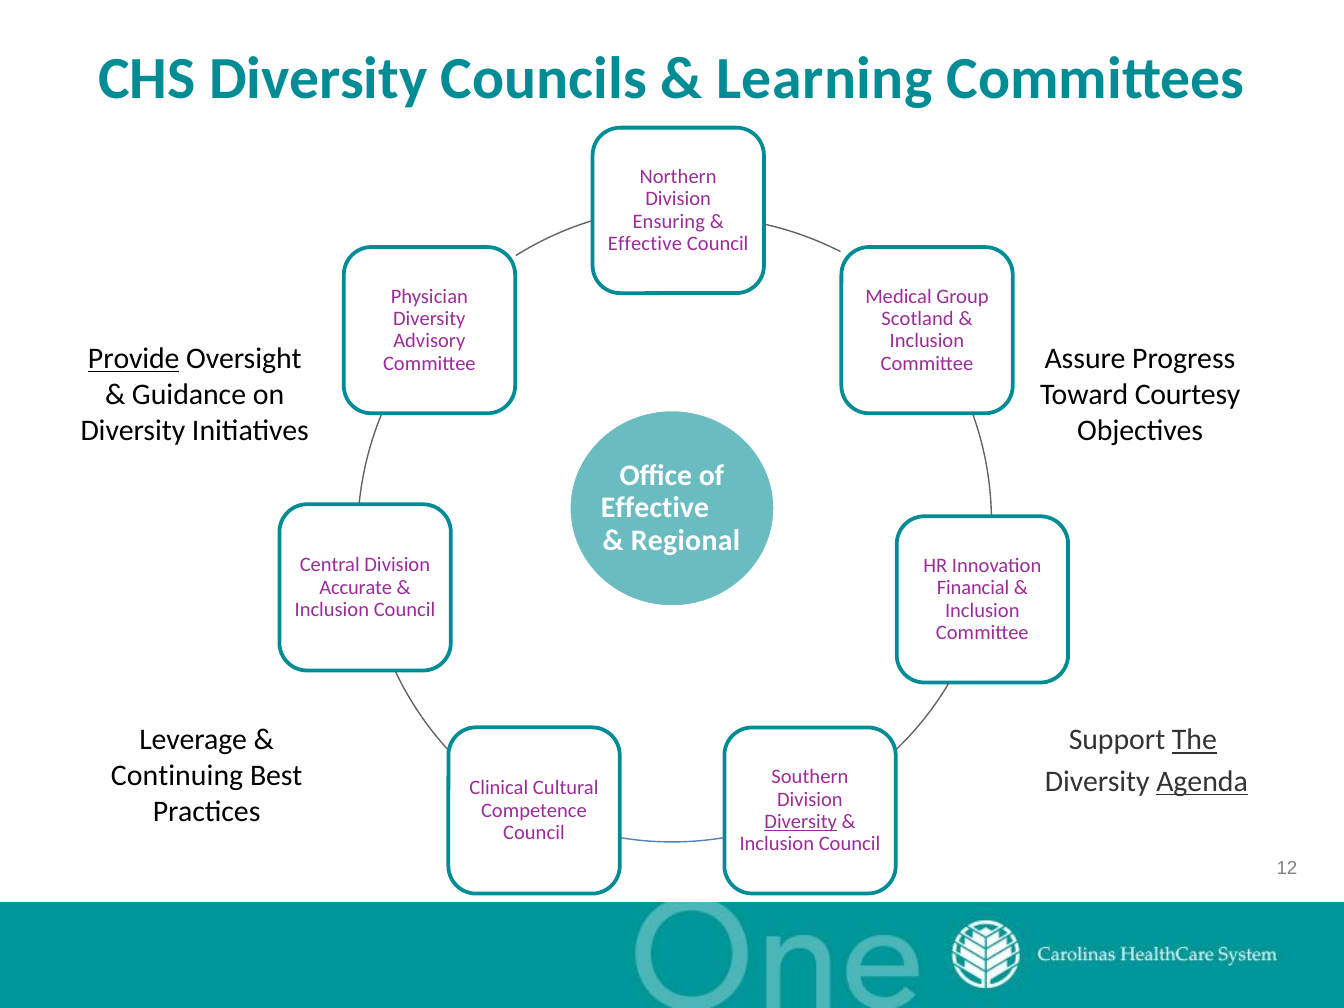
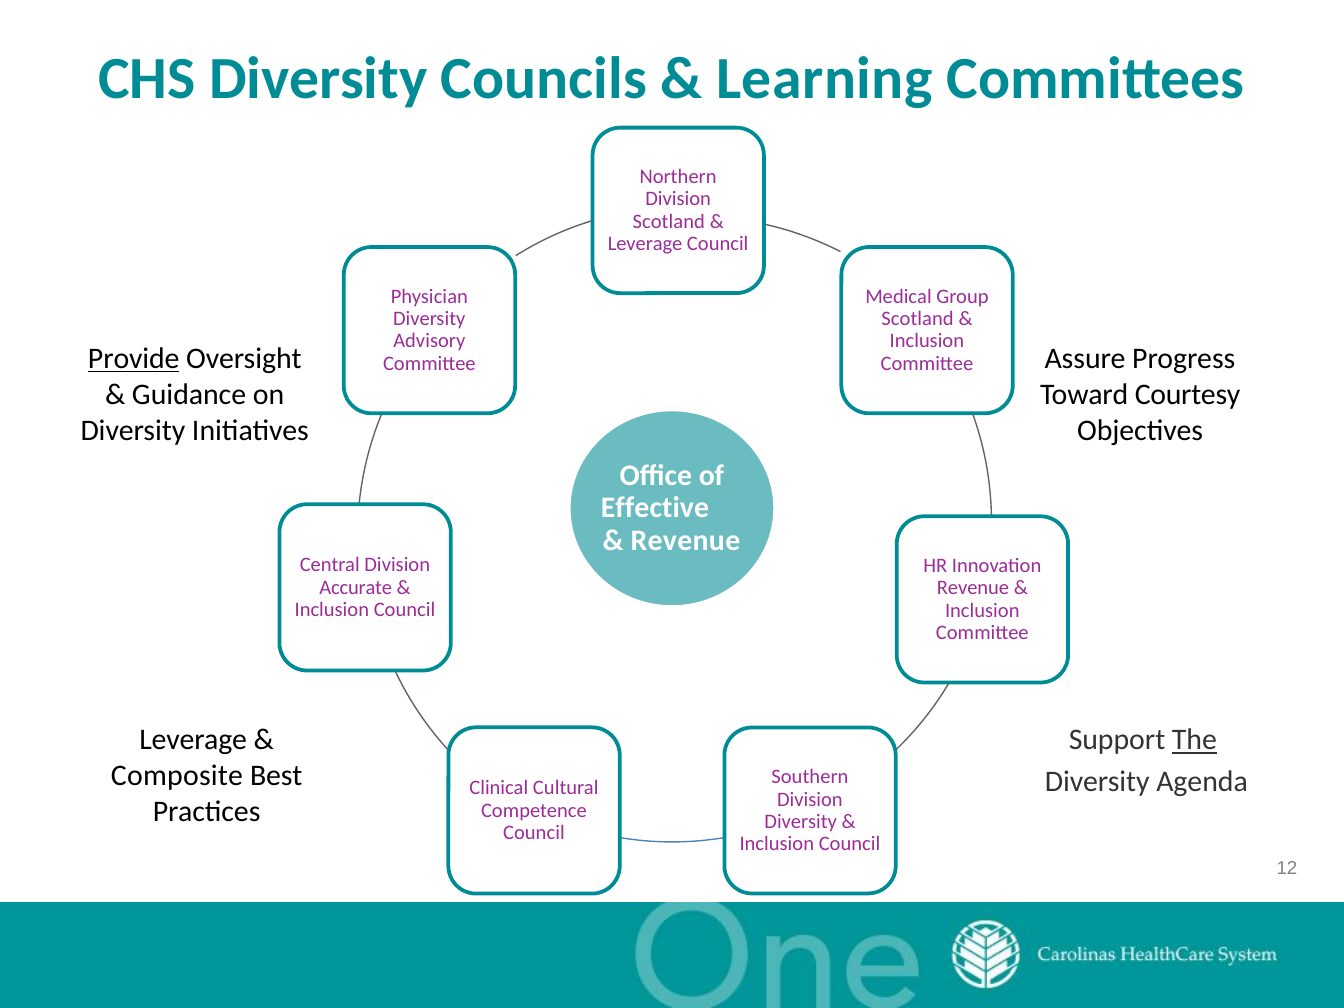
Ensuring: Ensuring -> Scotland (669, 221)
Effective: Effective -> Leverage (645, 244)
Regional: Regional -> Revenue (685, 540)
Financial: Financial -> Revenue (973, 588)
Continuing: Continuing -> Composite (177, 776)
Agenda underline: present -> none (1202, 782)
Diversity underline: present -> none (801, 821)
